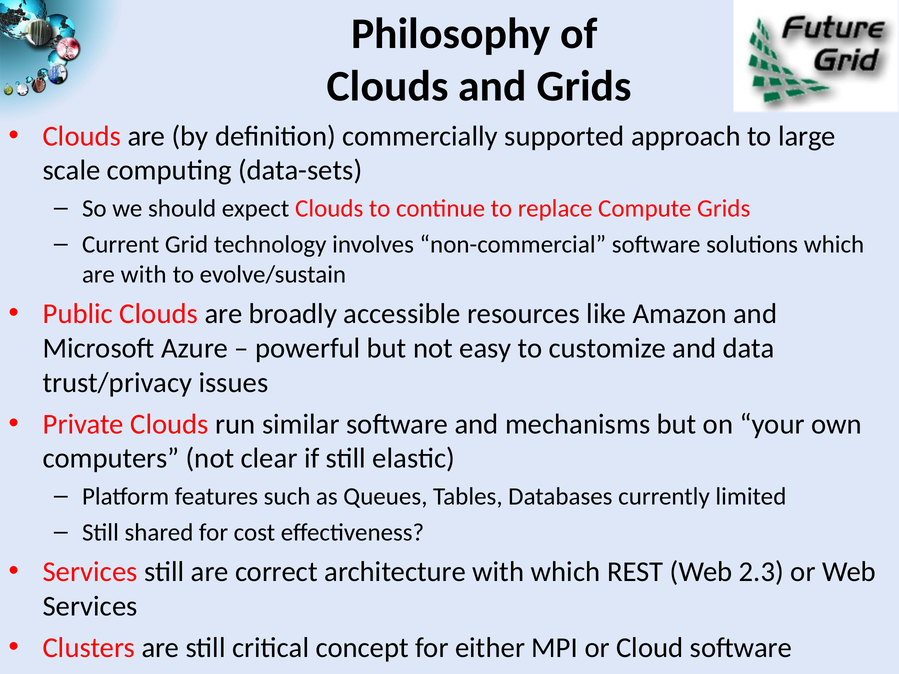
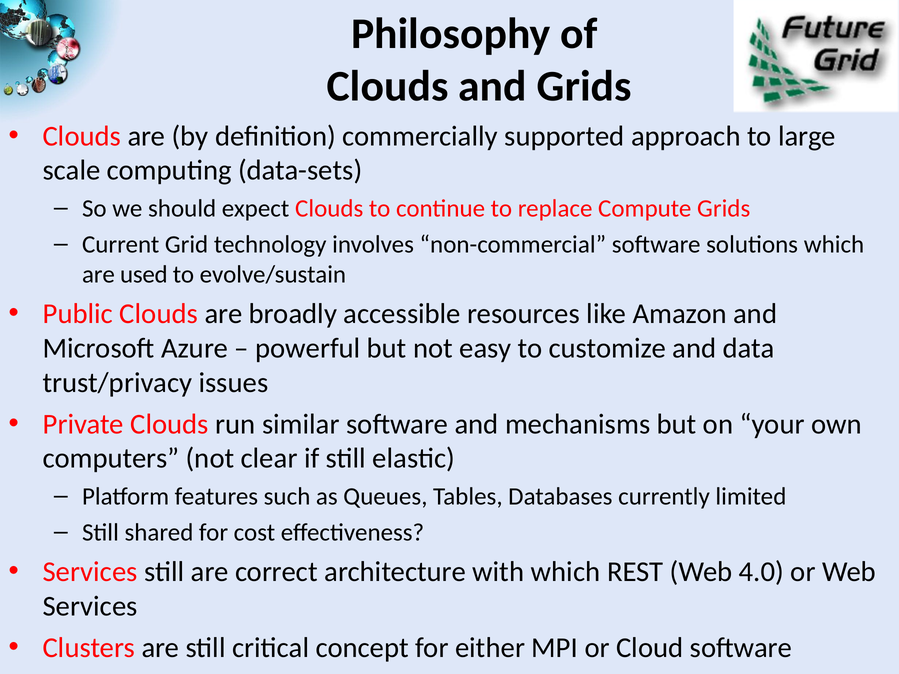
are with: with -> used (144, 274)
2.3: 2.3 -> 4.0 (761, 572)
